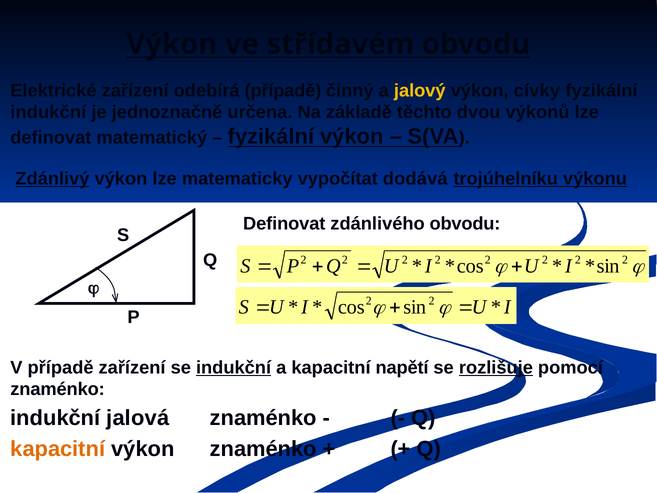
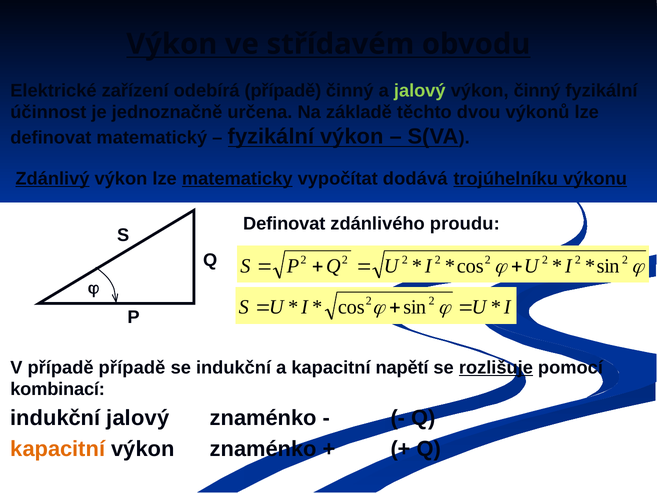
jalový colour: yellow -> light green (420, 90)
výkon cívky: cívky -> činný (537, 90)
indukční: indukční -> účinnost (48, 112)
matematicky underline: none -> present (237, 178)
zdánlivého obvodu: obvodu -> proudu (465, 224)
případě zařízení: zařízení -> případě (132, 367)
indukční underline: present -> none (234, 367)
znaménko: znaménko -> kombinací (58, 389)
indukční jalová: jalová -> jalový (138, 418)
